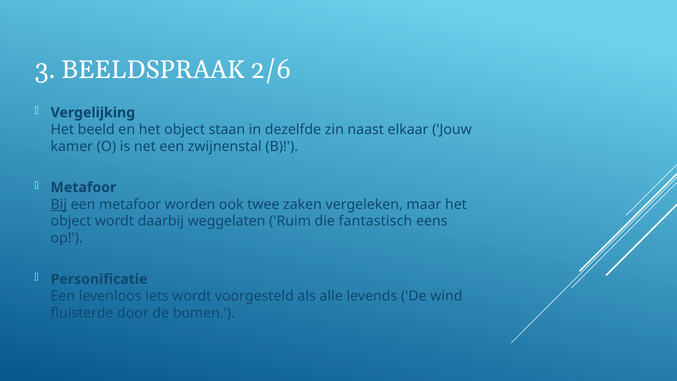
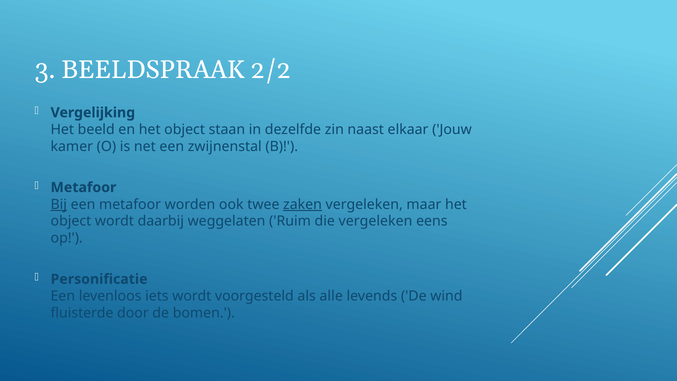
2/6: 2/6 -> 2/2 (271, 70)
zaken underline: none -> present (303, 204)
die fantastisch: fantastisch -> vergeleken (375, 221)
